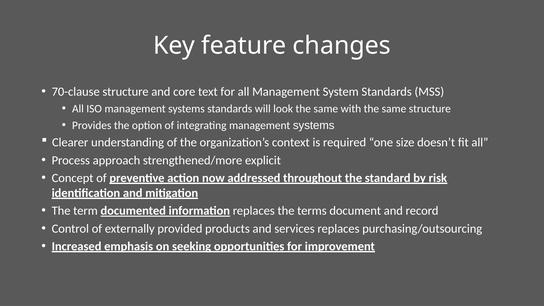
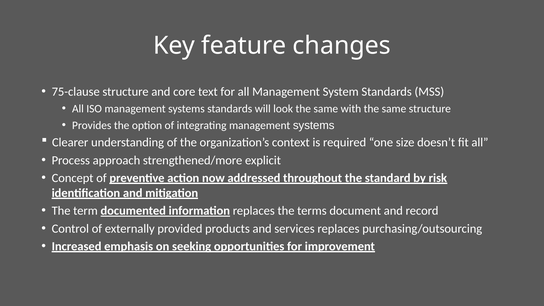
70-clause: 70-clause -> 75-clause (76, 92)
